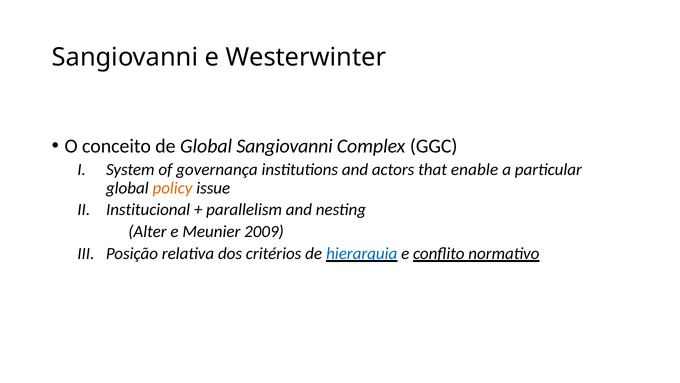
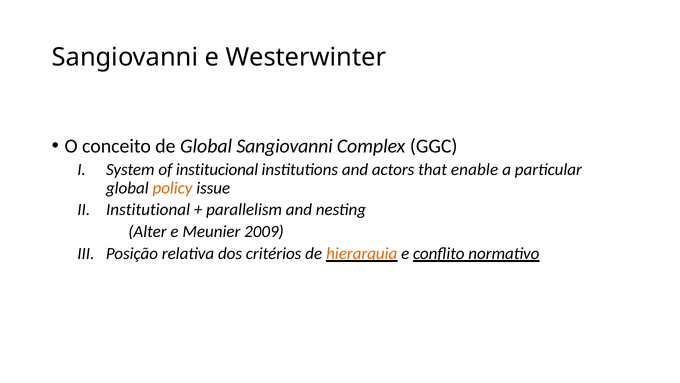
governança: governança -> institucional (217, 169)
Institucional: Institucional -> Institutional (148, 210)
hierarquia colour: blue -> orange (362, 253)
